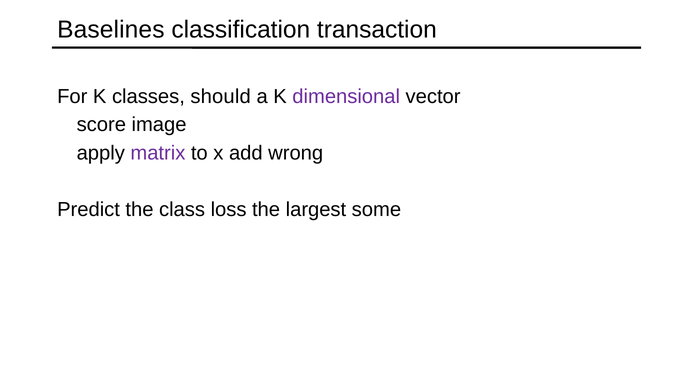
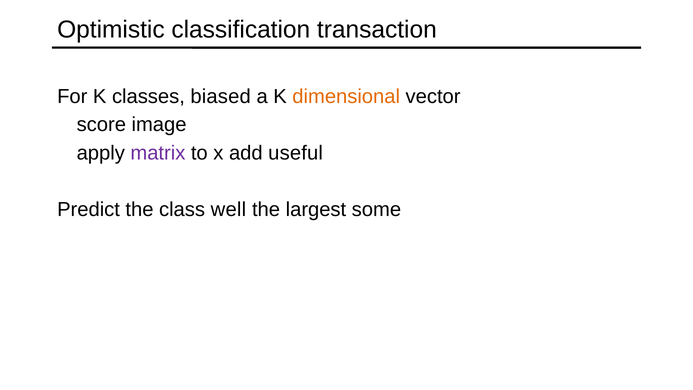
Baselines: Baselines -> Optimistic (111, 30)
should: should -> biased (221, 96)
dimensional colour: purple -> orange (346, 96)
wrong: wrong -> useful (296, 153)
loss: loss -> well (228, 210)
